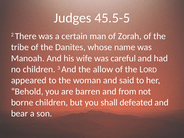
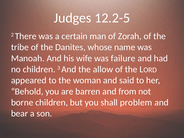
45.5-5: 45.5-5 -> 12.2-5 (112, 18)
careful: careful -> failure (123, 58)
defeated: defeated -> problem (136, 102)
